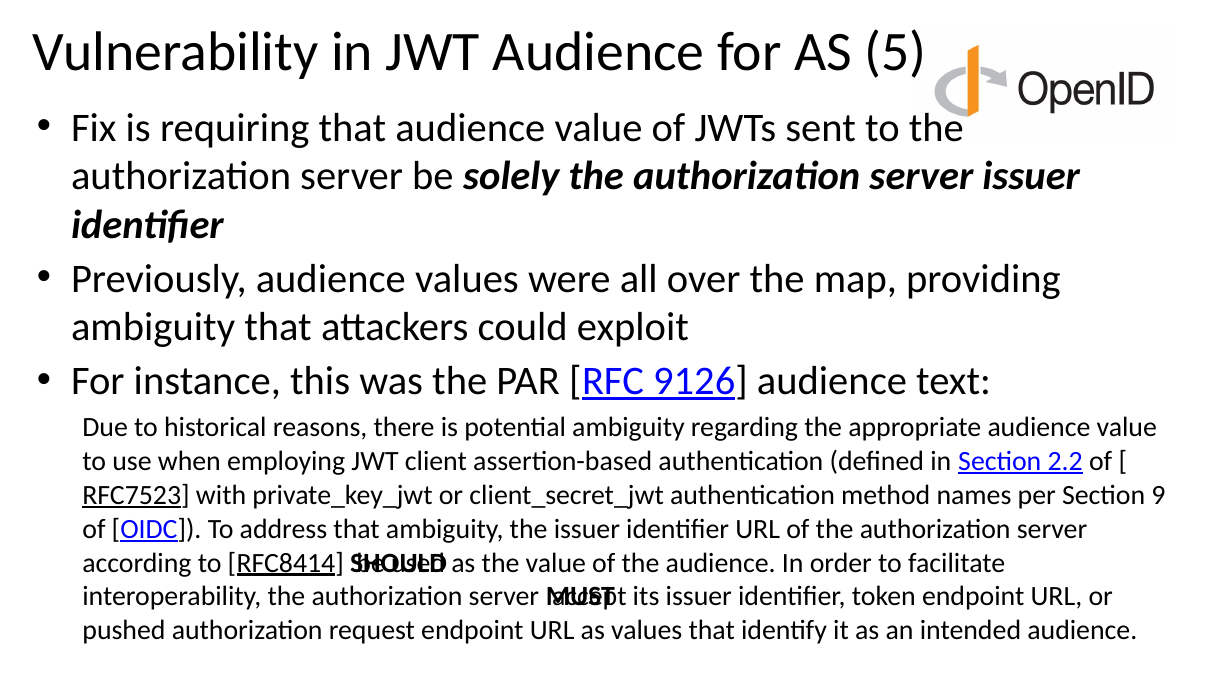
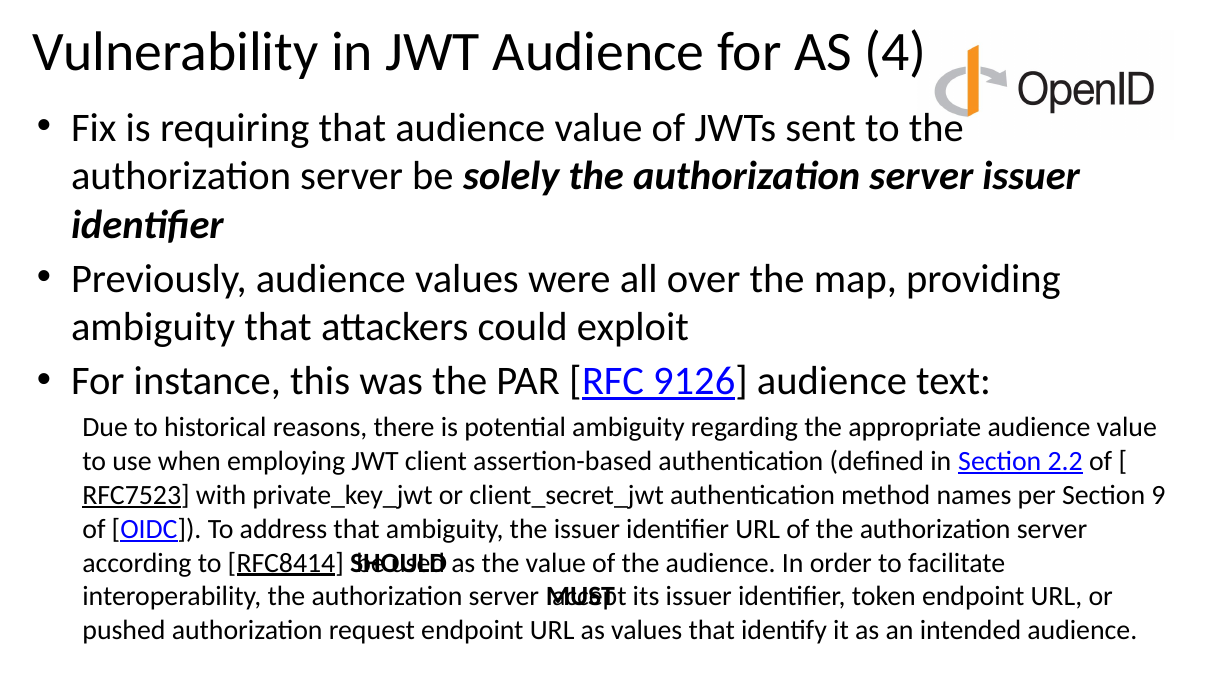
5: 5 -> 4 (896, 52)
